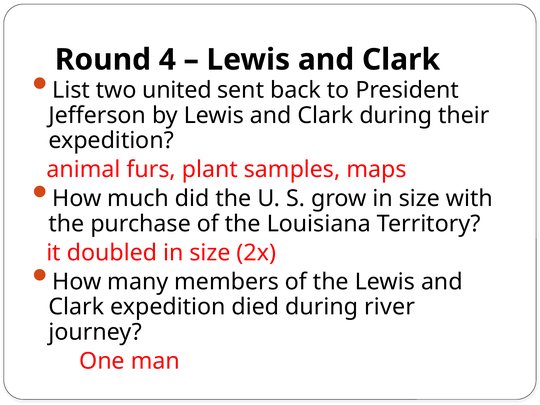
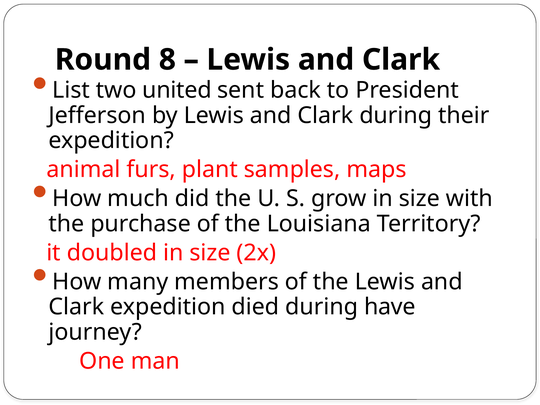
4: 4 -> 8 (167, 60)
river: river -> have (390, 307)
